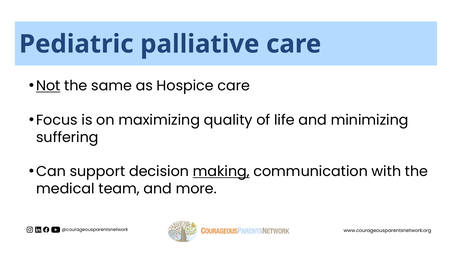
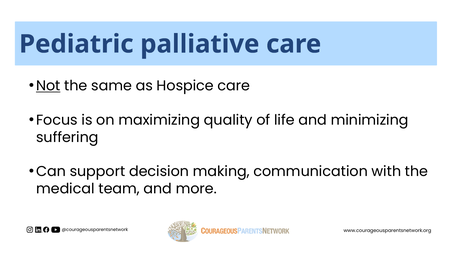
making underline: present -> none (221, 172)
